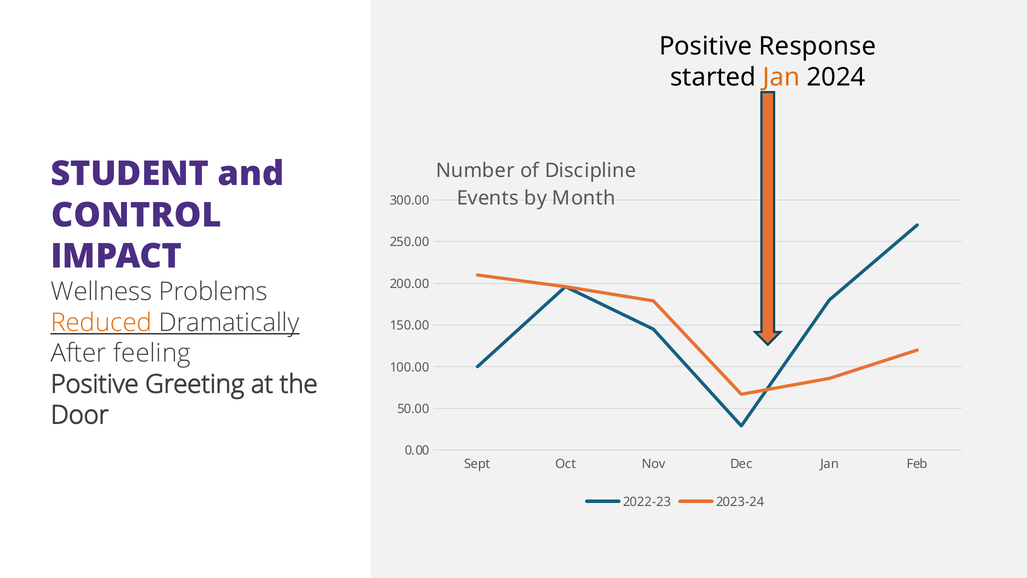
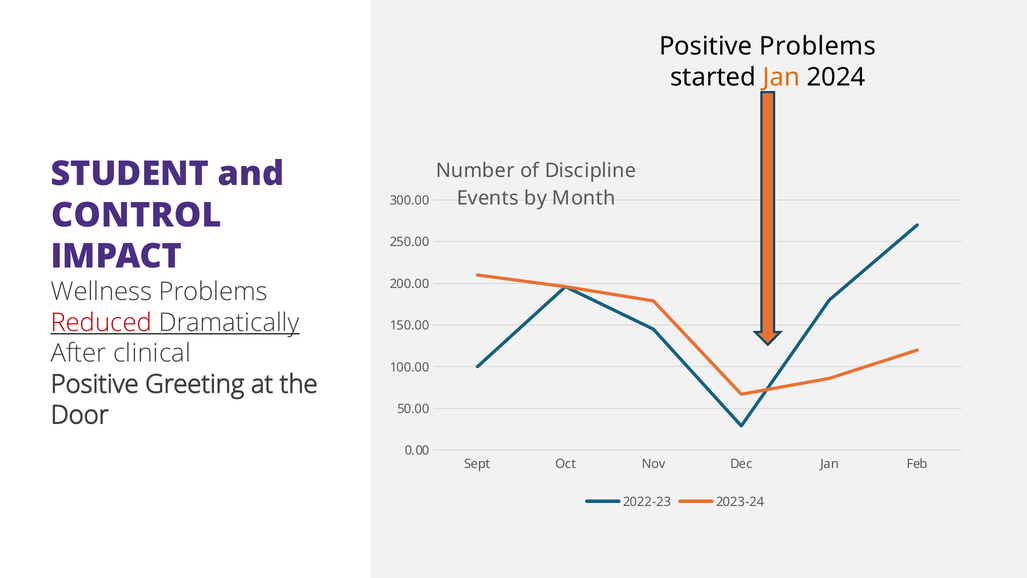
Positive Response: Response -> Problems (818, 46)
Reduced colour: orange -> red (101, 322)
feeling: feeling -> clinical (152, 353)
